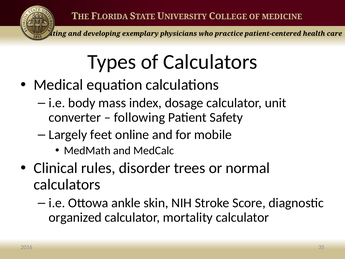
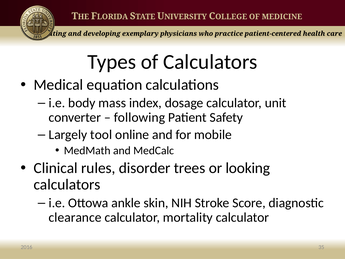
feet: feet -> tool (101, 135)
normal: normal -> looking (248, 168)
organized: organized -> clearance (75, 217)
